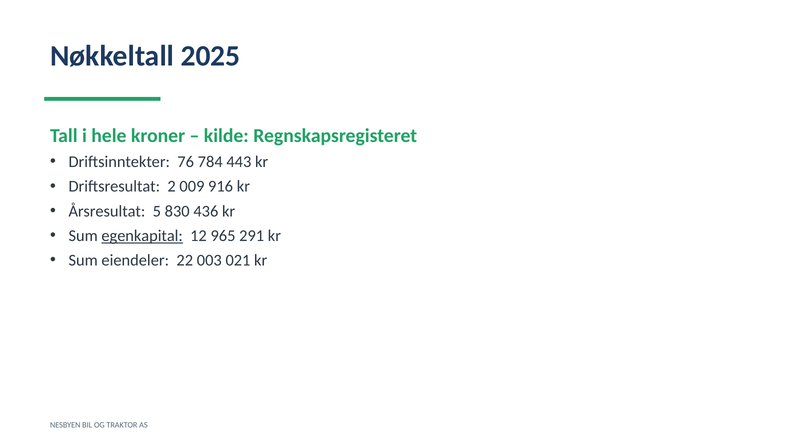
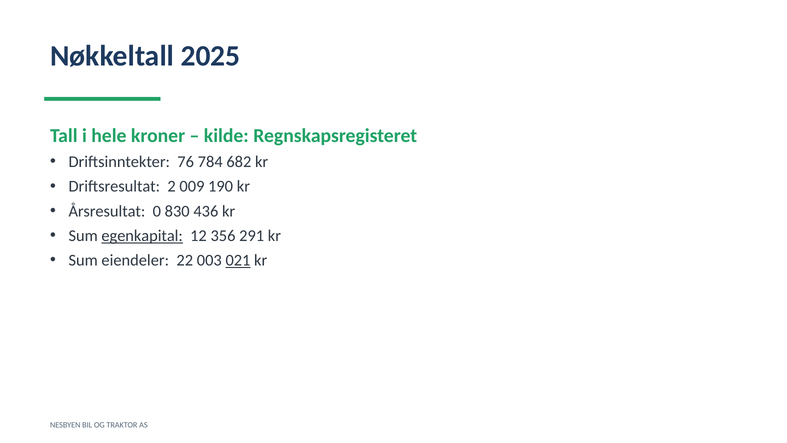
443: 443 -> 682 (239, 162)
916: 916 -> 190 (221, 186)
5: 5 -> 0 (157, 211)
965: 965 -> 356 (223, 236)
021 underline: none -> present (238, 260)
